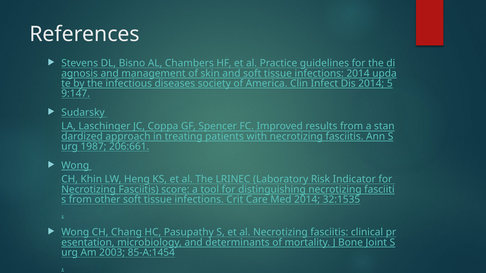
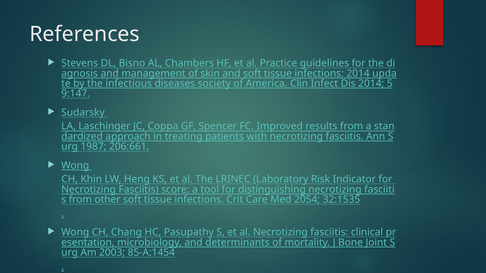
Med 2014: 2014 -> 2054 (307, 200)
